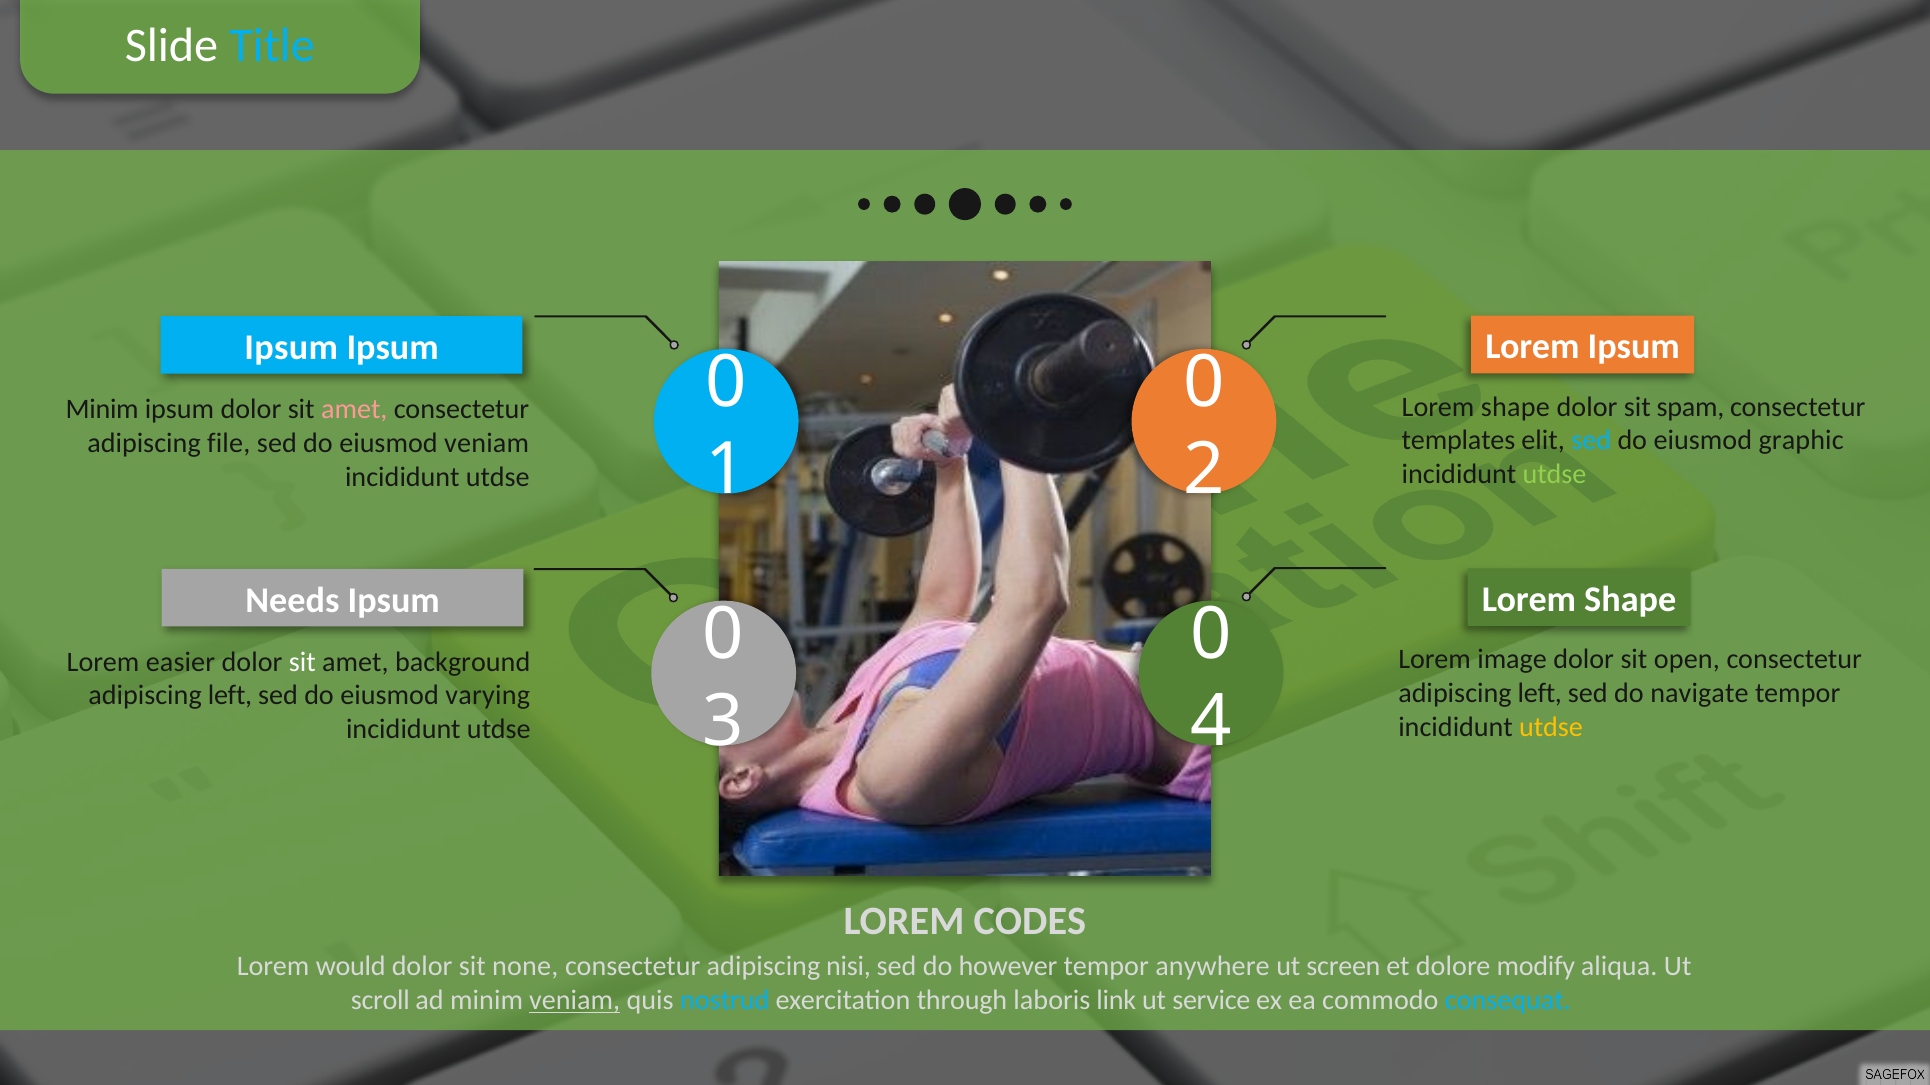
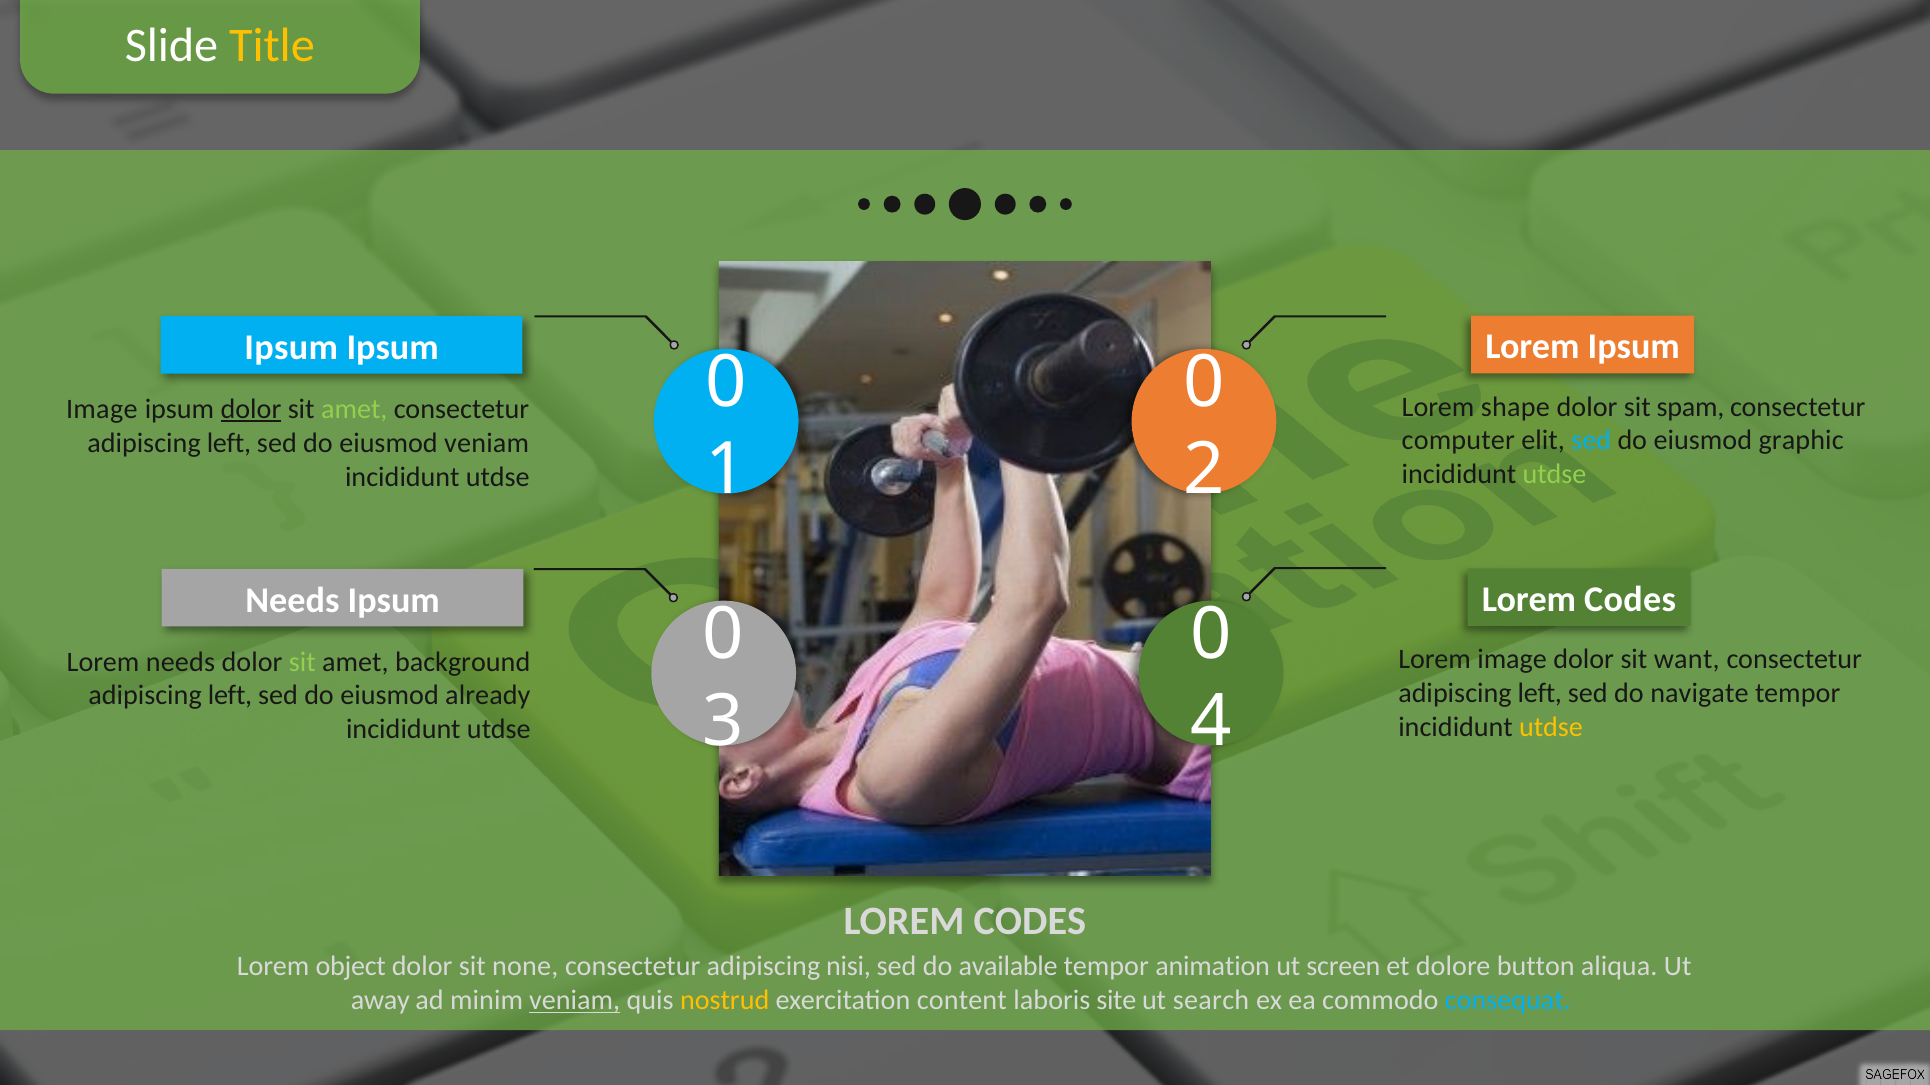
Title colour: light blue -> yellow (272, 46)
Minim: Minim -> Image (102, 409)
dolor underline: none -> present (251, 409)
amet colour: pink -> light green (354, 409)
templates: templates -> computer (1458, 441)
file: file -> left (229, 443)
Shape: Shape -> Codes (1630, 600)
open: open -> want (1687, 660)
Lorem easier: easier -> needs (180, 662)
sit colour: white -> light green (302, 662)
varying: varying -> already (488, 696)
would: would -> object (351, 967)
however: however -> available (1008, 967)
anywhere: anywhere -> animation (1213, 967)
modify: modify -> button (1536, 967)
scroll: scroll -> away (380, 1001)
nostrud colour: light blue -> yellow (725, 1001)
through: through -> content (962, 1001)
link: link -> site (1116, 1001)
service: service -> search (1211, 1001)
